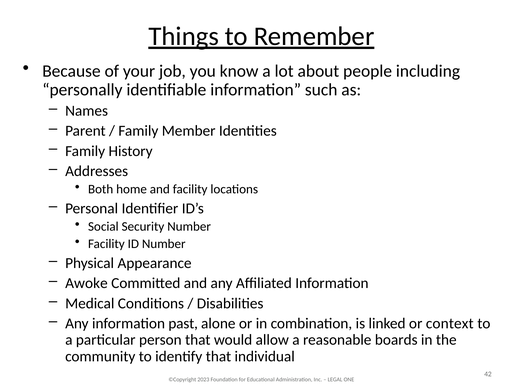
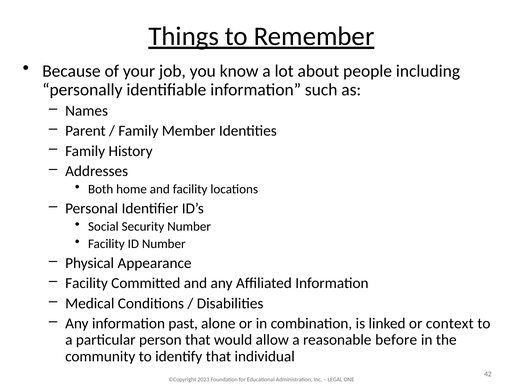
Awoke: Awoke -> Facility (87, 283)
boards: boards -> before (396, 340)
